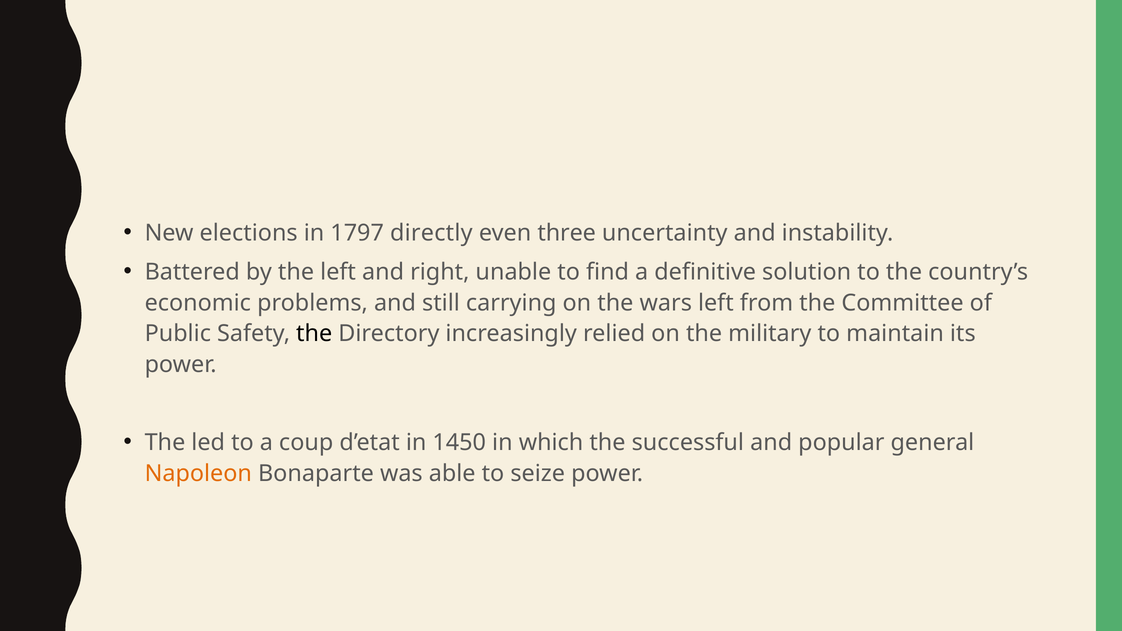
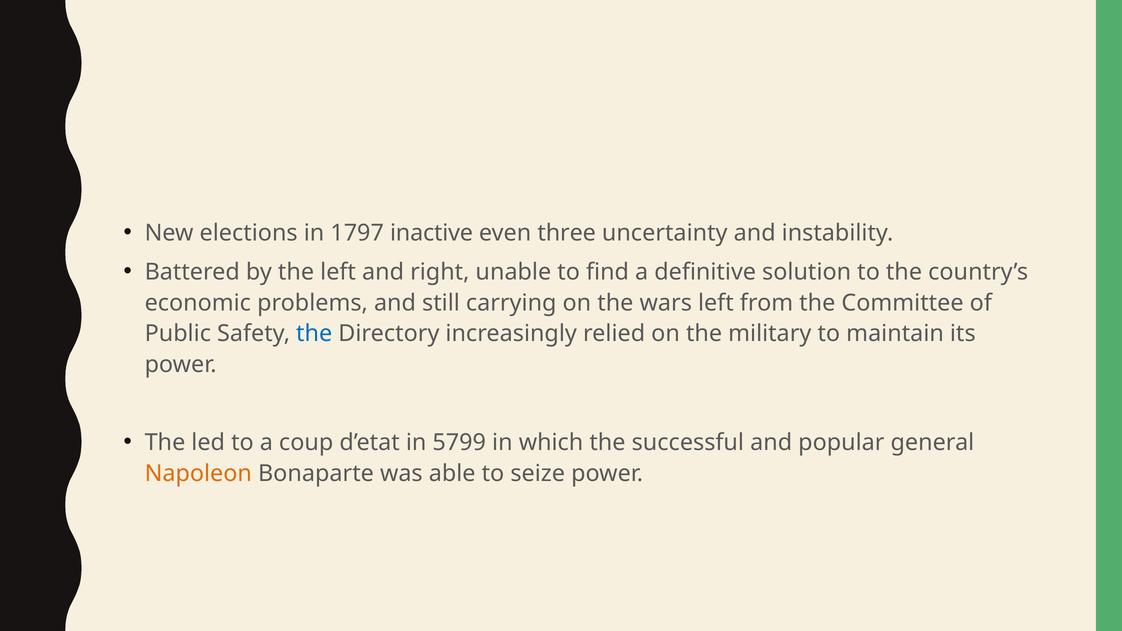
directly: directly -> inactive (432, 233)
the colour: black -> blue (314, 334)
1450: 1450 -> 5799 (459, 443)
